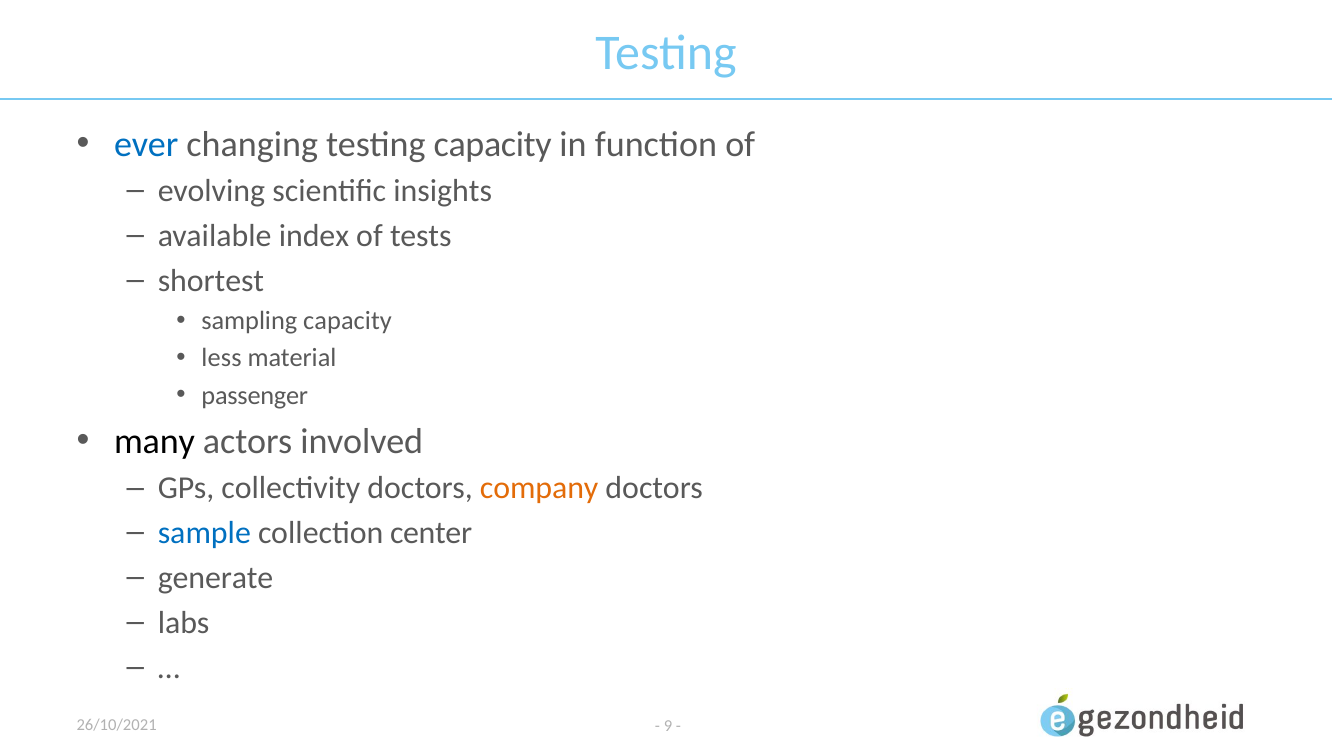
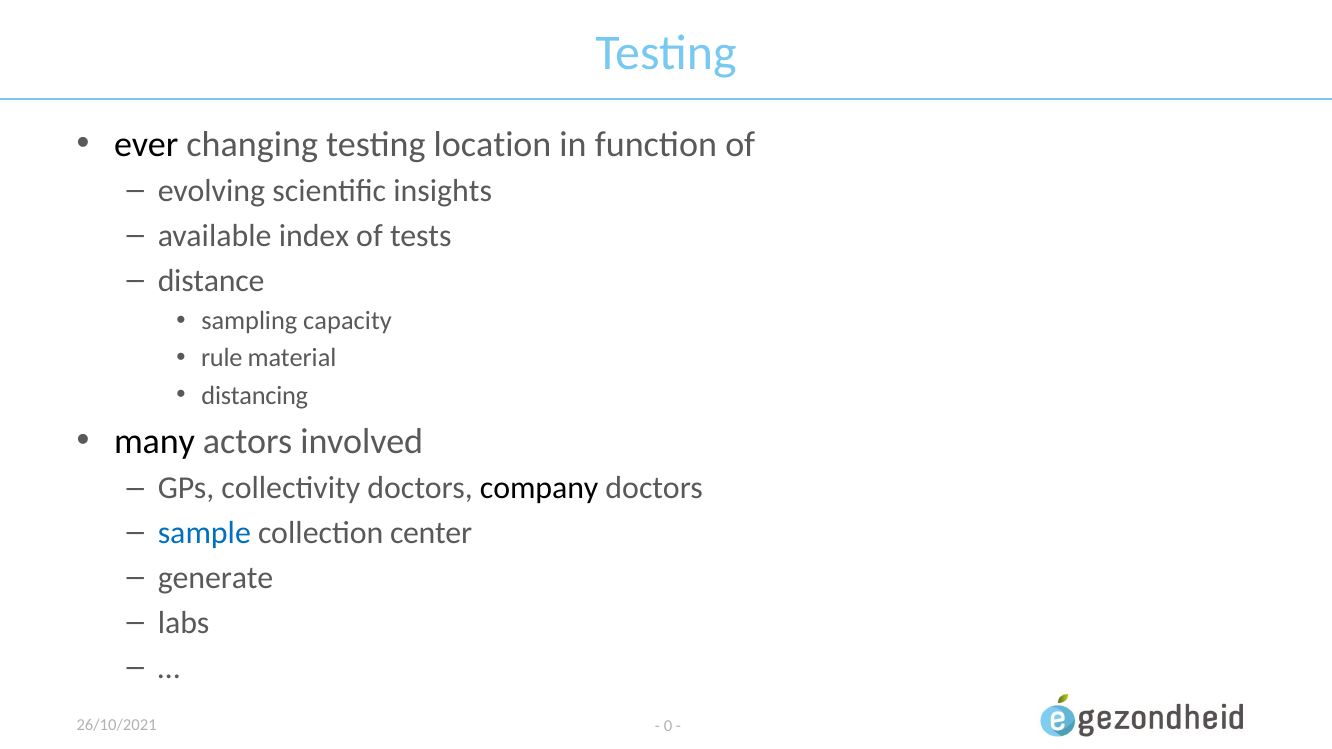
ever colour: blue -> black (146, 144)
testing capacity: capacity -> location (493, 144)
shortest: shortest -> distance (211, 281)
less: less -> rule (222, 358)
passenger: passenger -> distancing (255, 396)
company colour: orange -> black (539, 489)
9: 9 -> 0 (668, 726)
